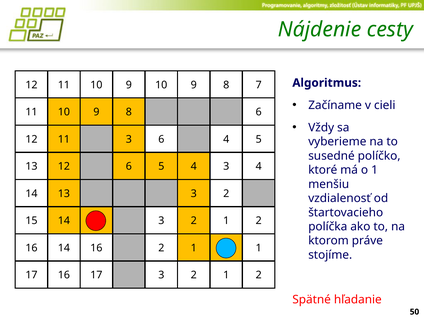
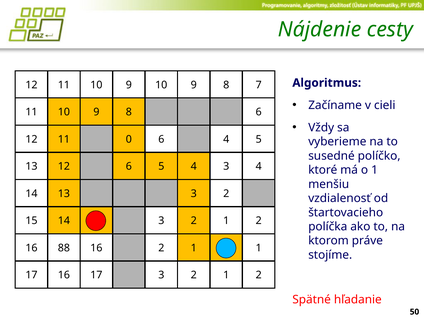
11 3: 3 -> 0 (129, 139)
16 14: 14 -> 88 (64, 248)
